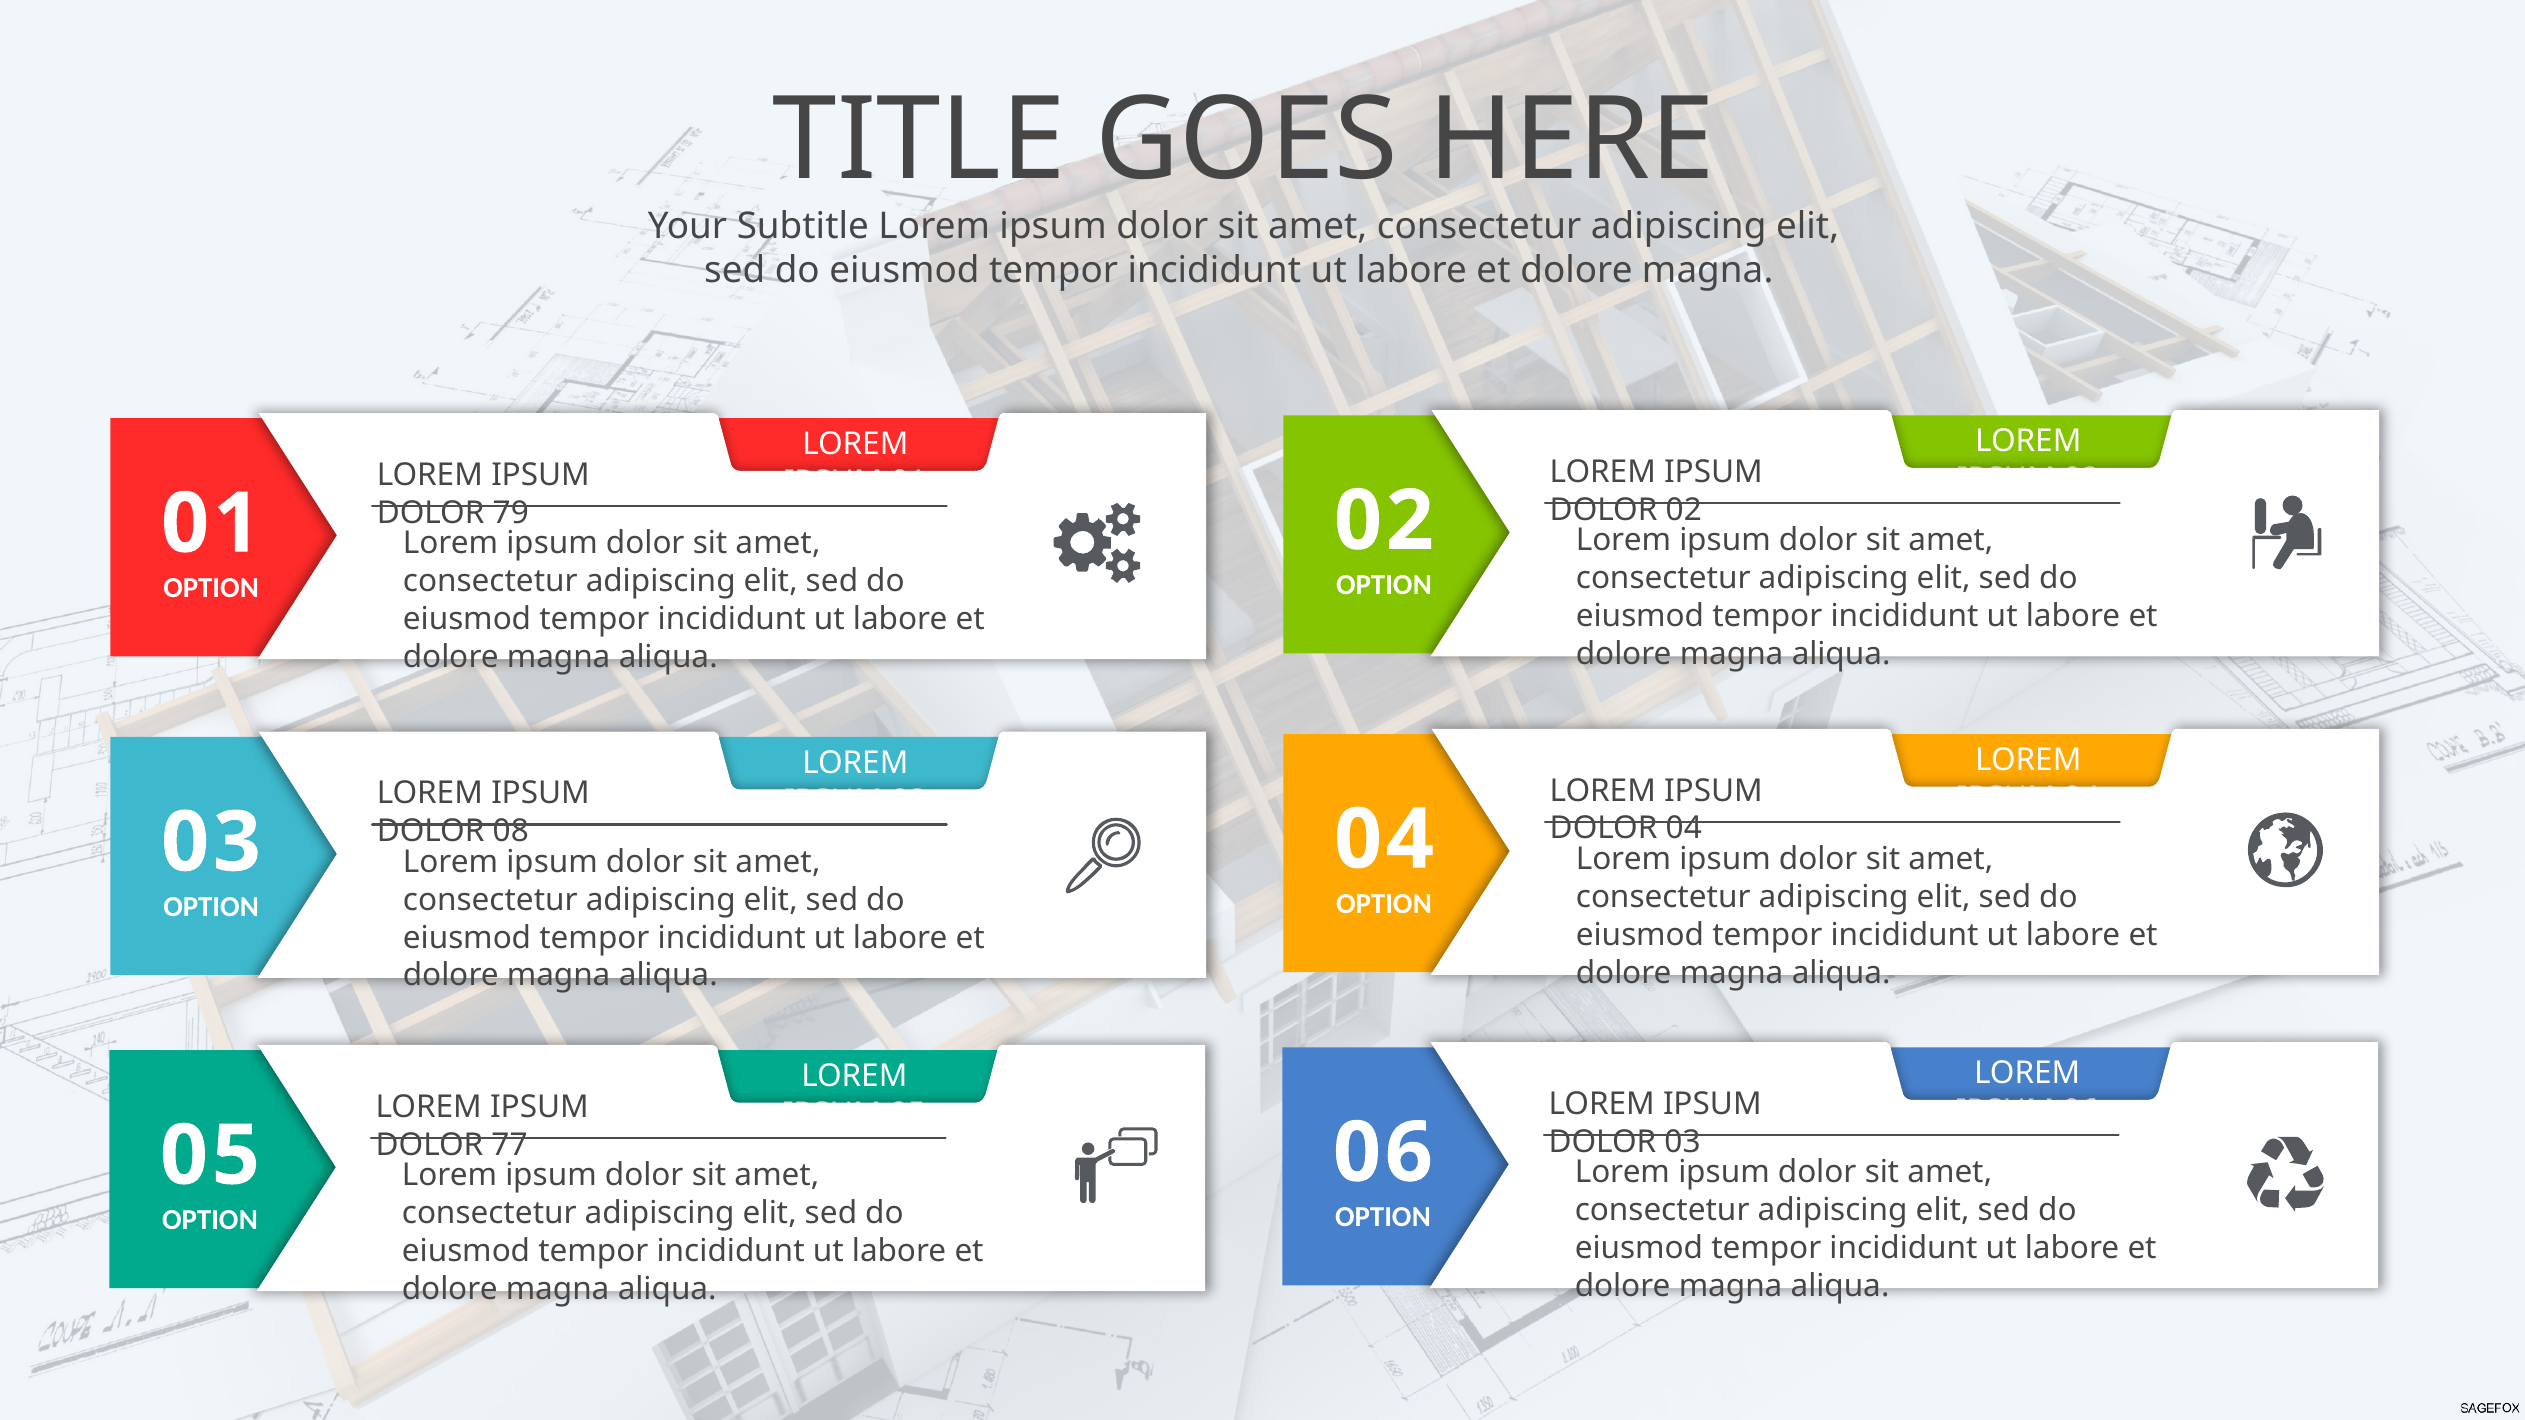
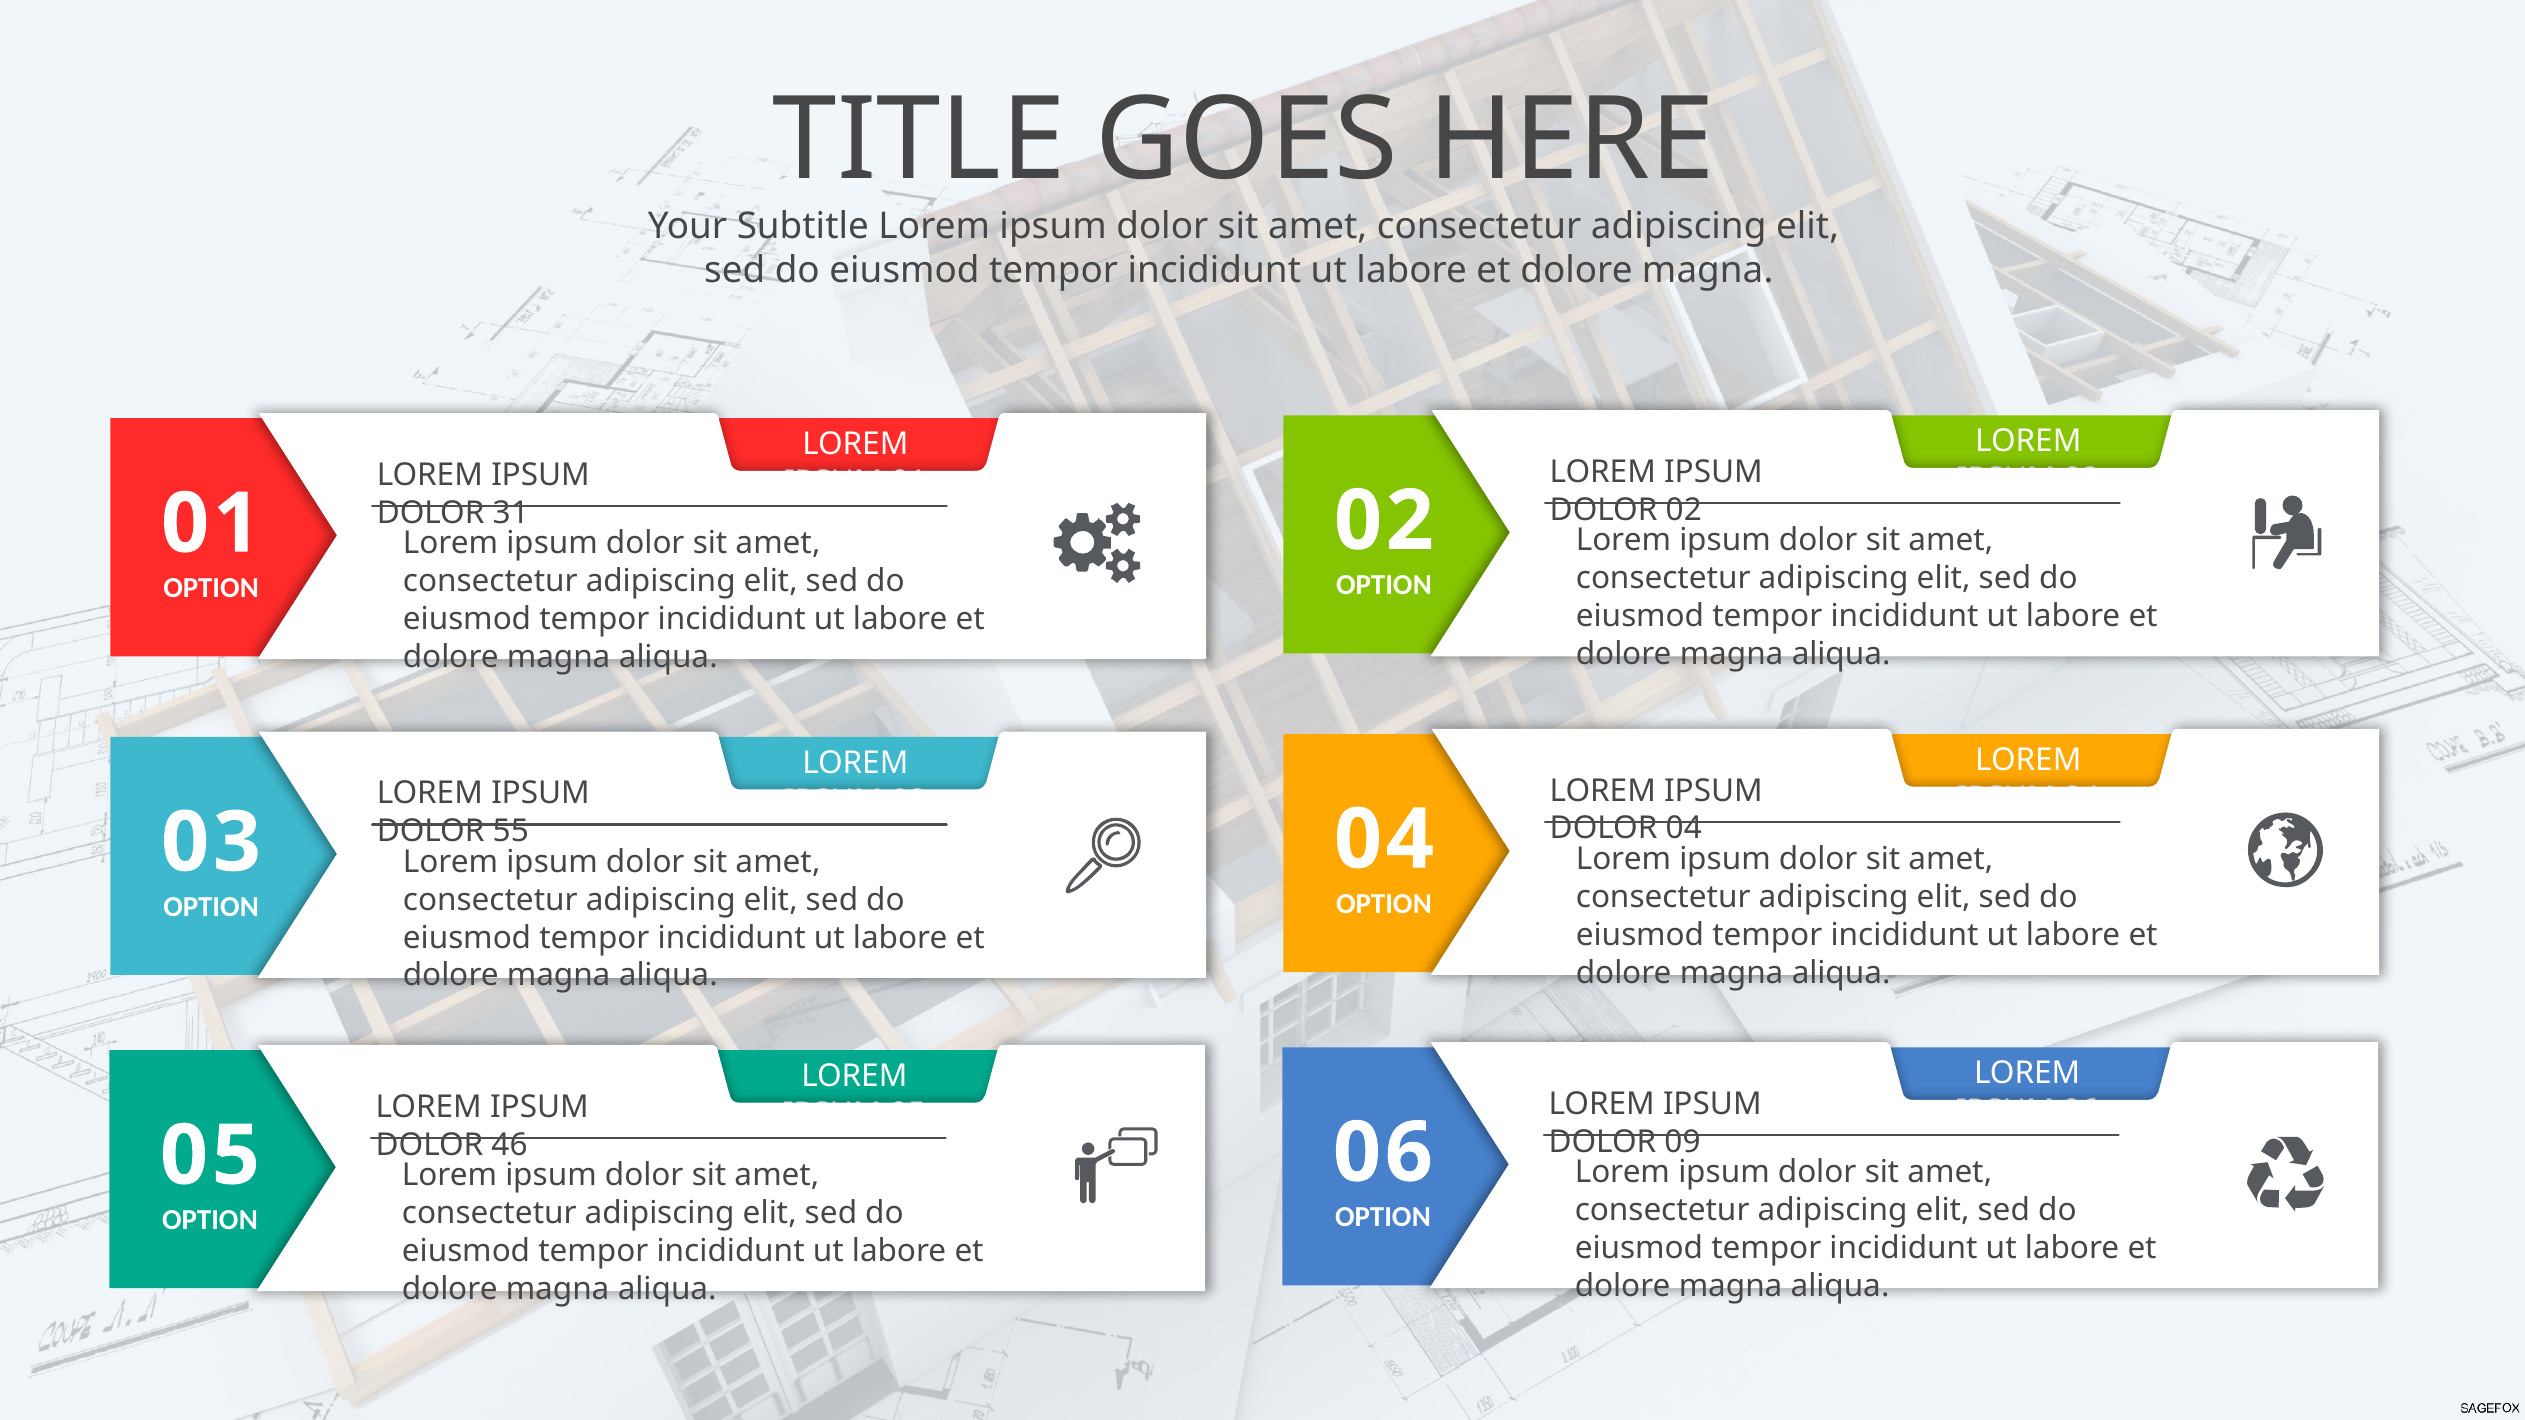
79: 79 -> 31 (511, 513)
08: 08 -> 55 (511, 832)
DOLOR 03: 03 -> 09 (1683, 1142)
77: 77 -> 46 (510, 1145)
